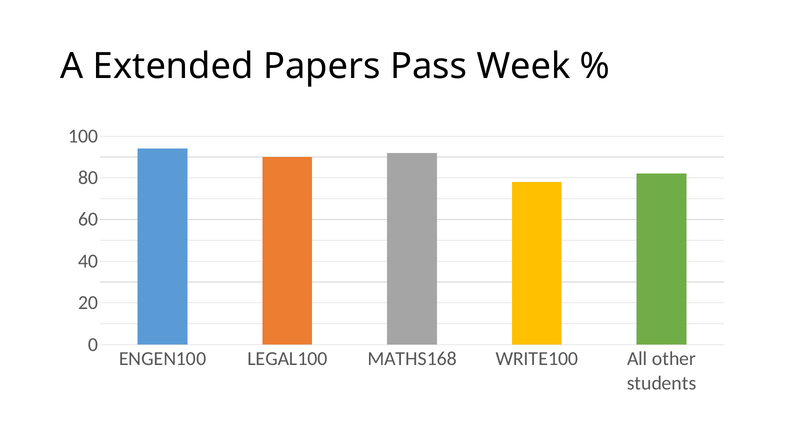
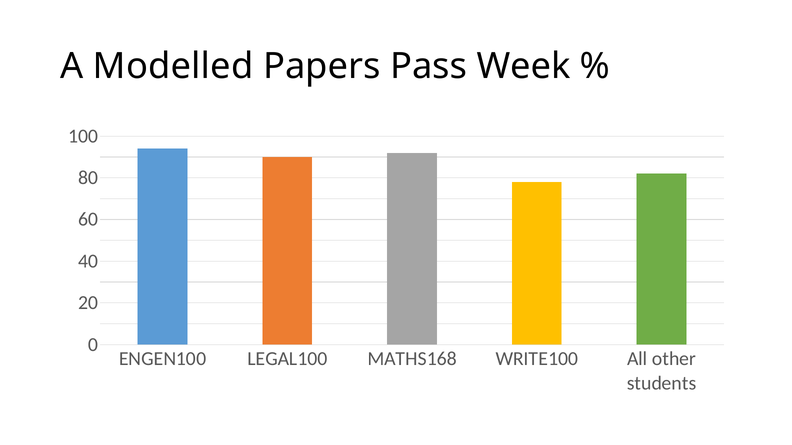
Extended: Extended -> Modelled (173, 67)
